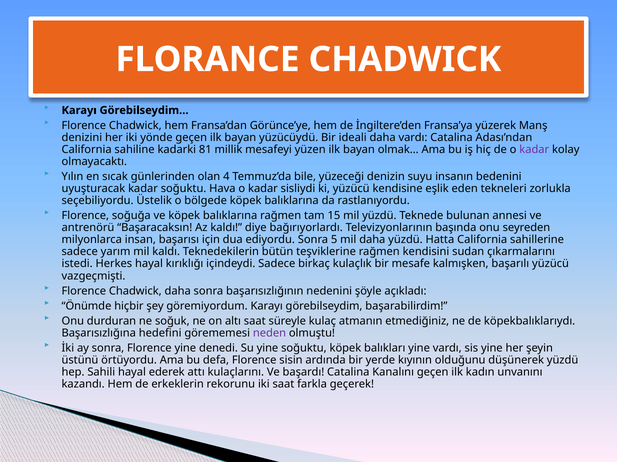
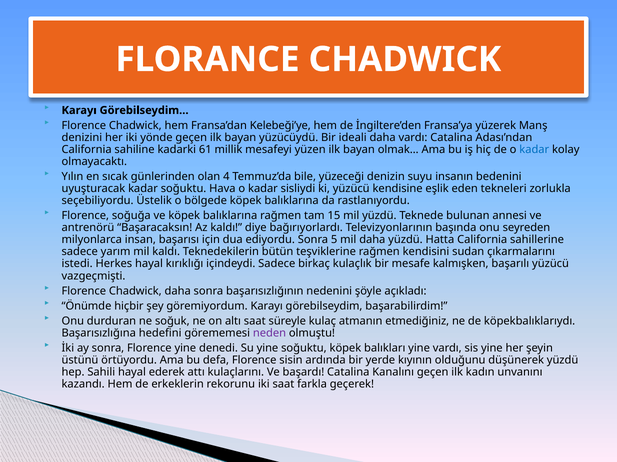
Görünce’ye: Görünce’ye -> Kelebeği’ye (280, 126)
81: 81 -> 61 (205, 150)
kadar colour: purple -> blue (534, 150)
